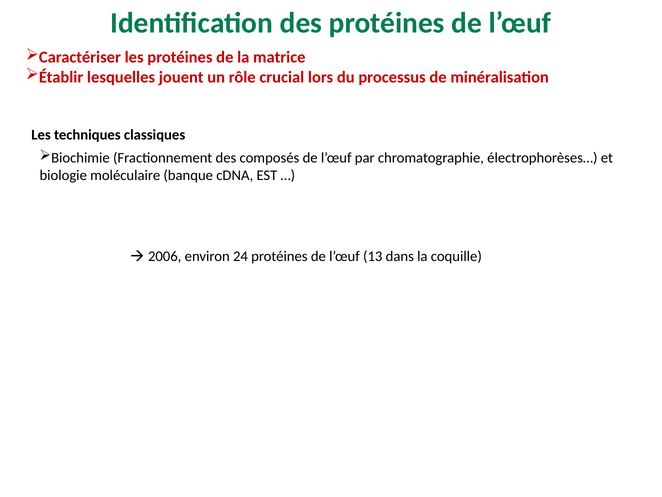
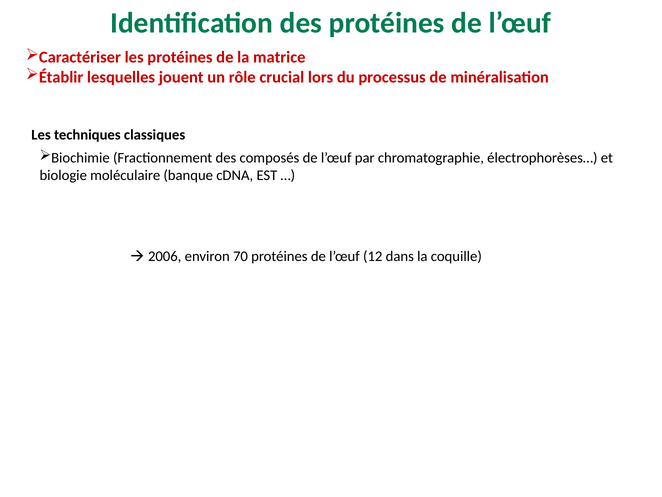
24: 24 -> 70 (240, 256)
13: 13 -> 12 (373, 256)
